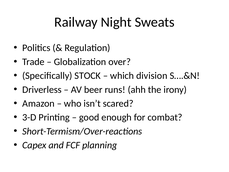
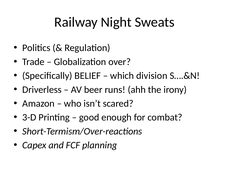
STOCK: STOCK -> BELIEF (88, 76)
